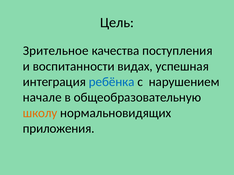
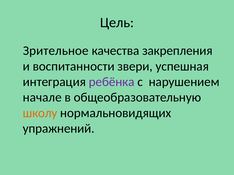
поступления: поступления -> закрепления (177, 51)
видах: видах -> звери (135, 66)
ребёнка colour: blue -> purple (112, 82)
приложения: приложения -> упражнений (59, 129)
